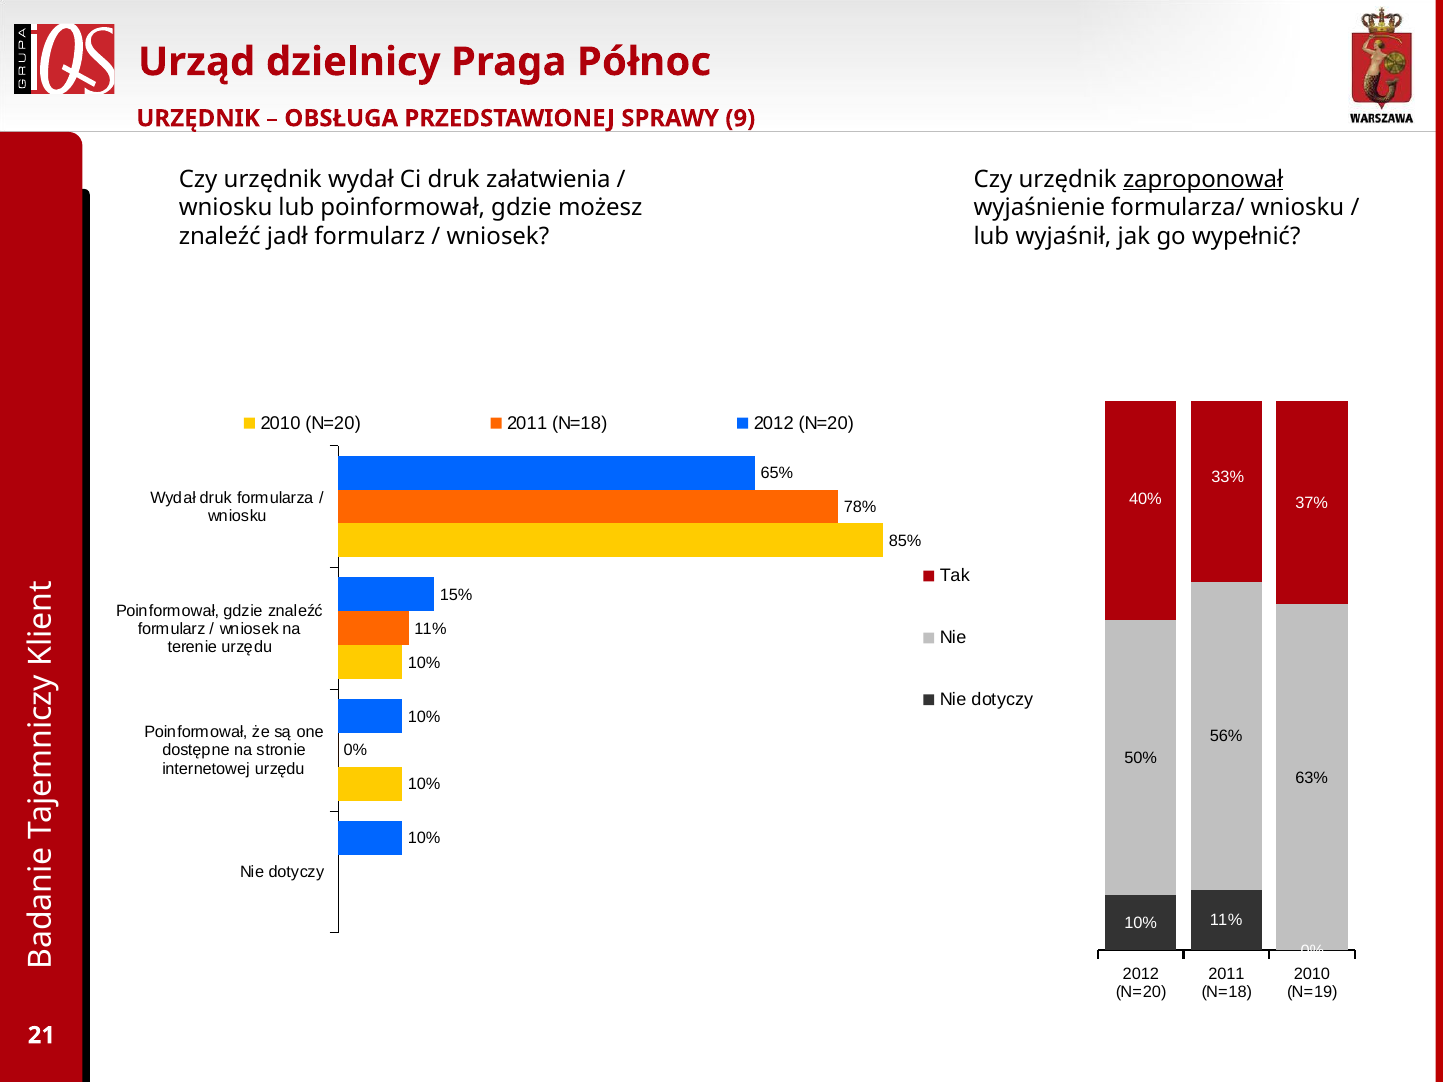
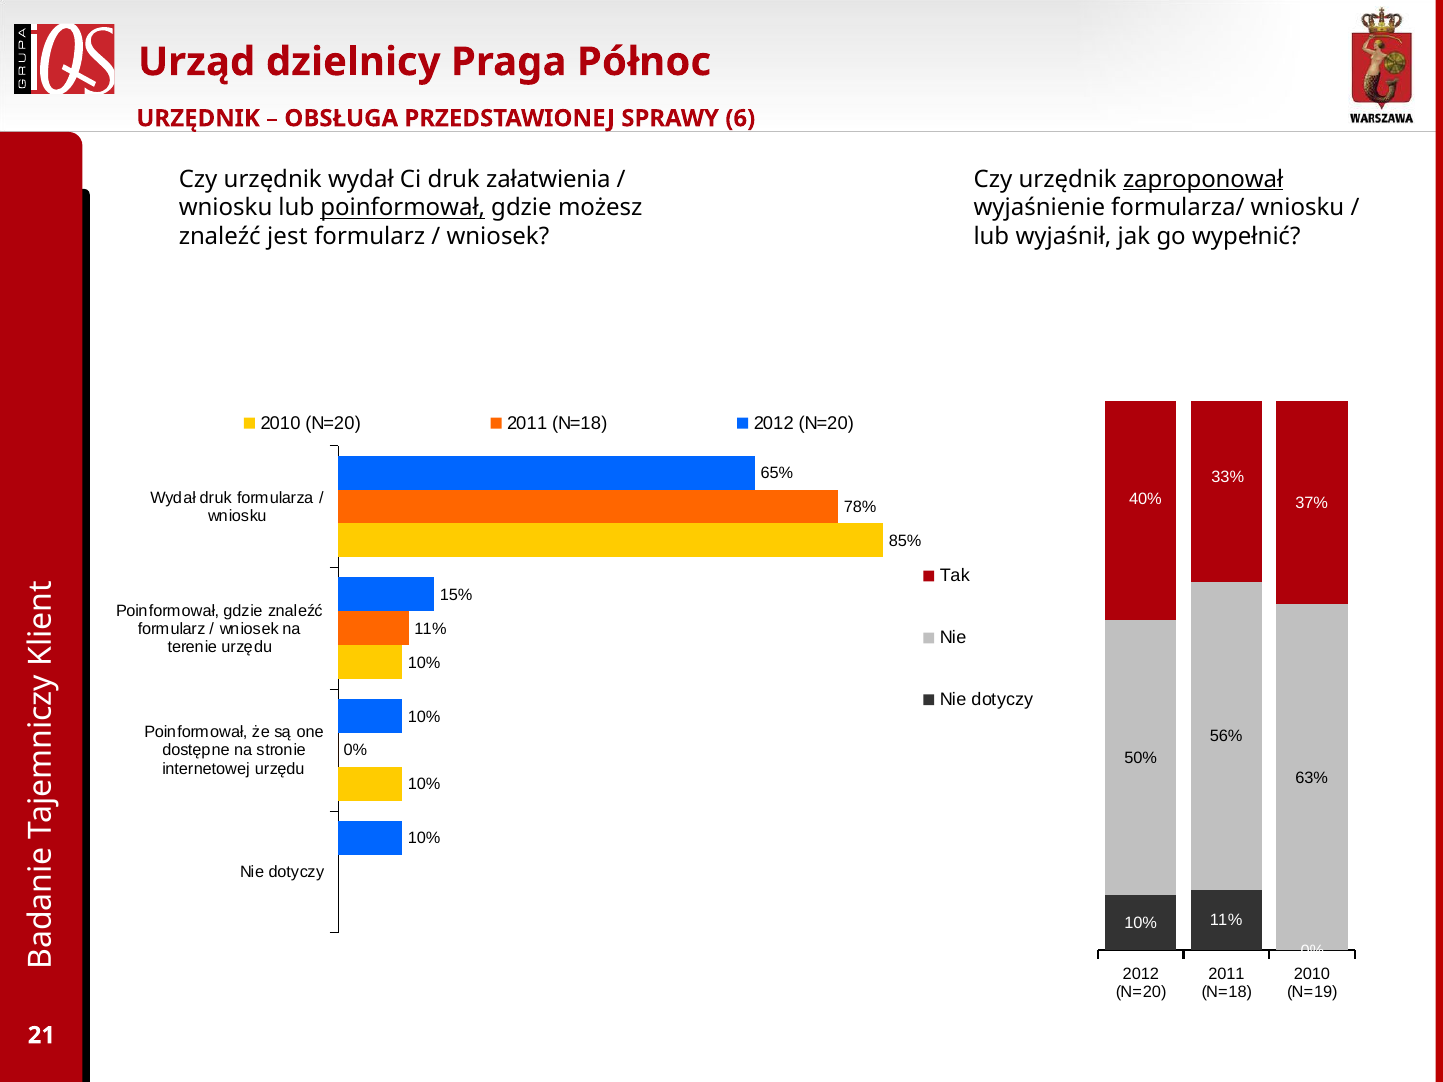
9: 9 -> 6 (740, 118)
poinformował underline: none -> present (403, 208)
jadł: jadł -> jest (287, 237)
